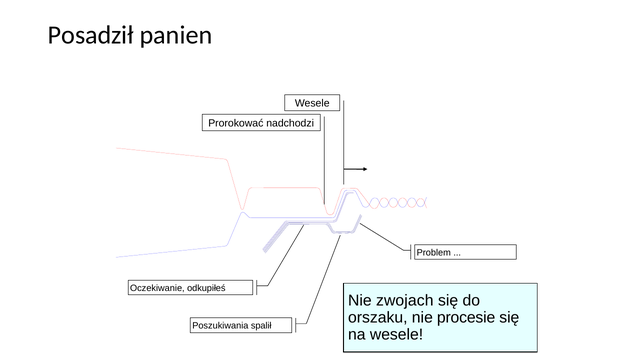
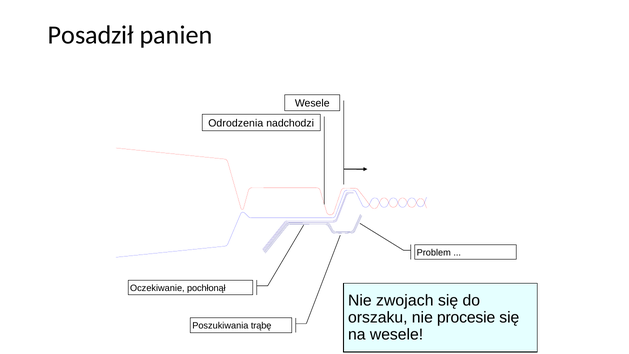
Prorokować: Prorokować -> Odrodzenia (236, 123)
odkupiłeś: odkupiłeś -> pochłonął (206, 288)
spalił: spalił -> trąbę (261, 326)
